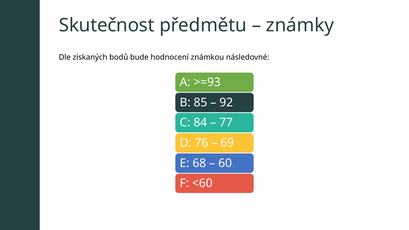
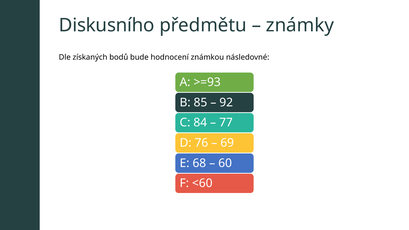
Skutečnost: Skutečnost -> Diskusního (107, 25)
